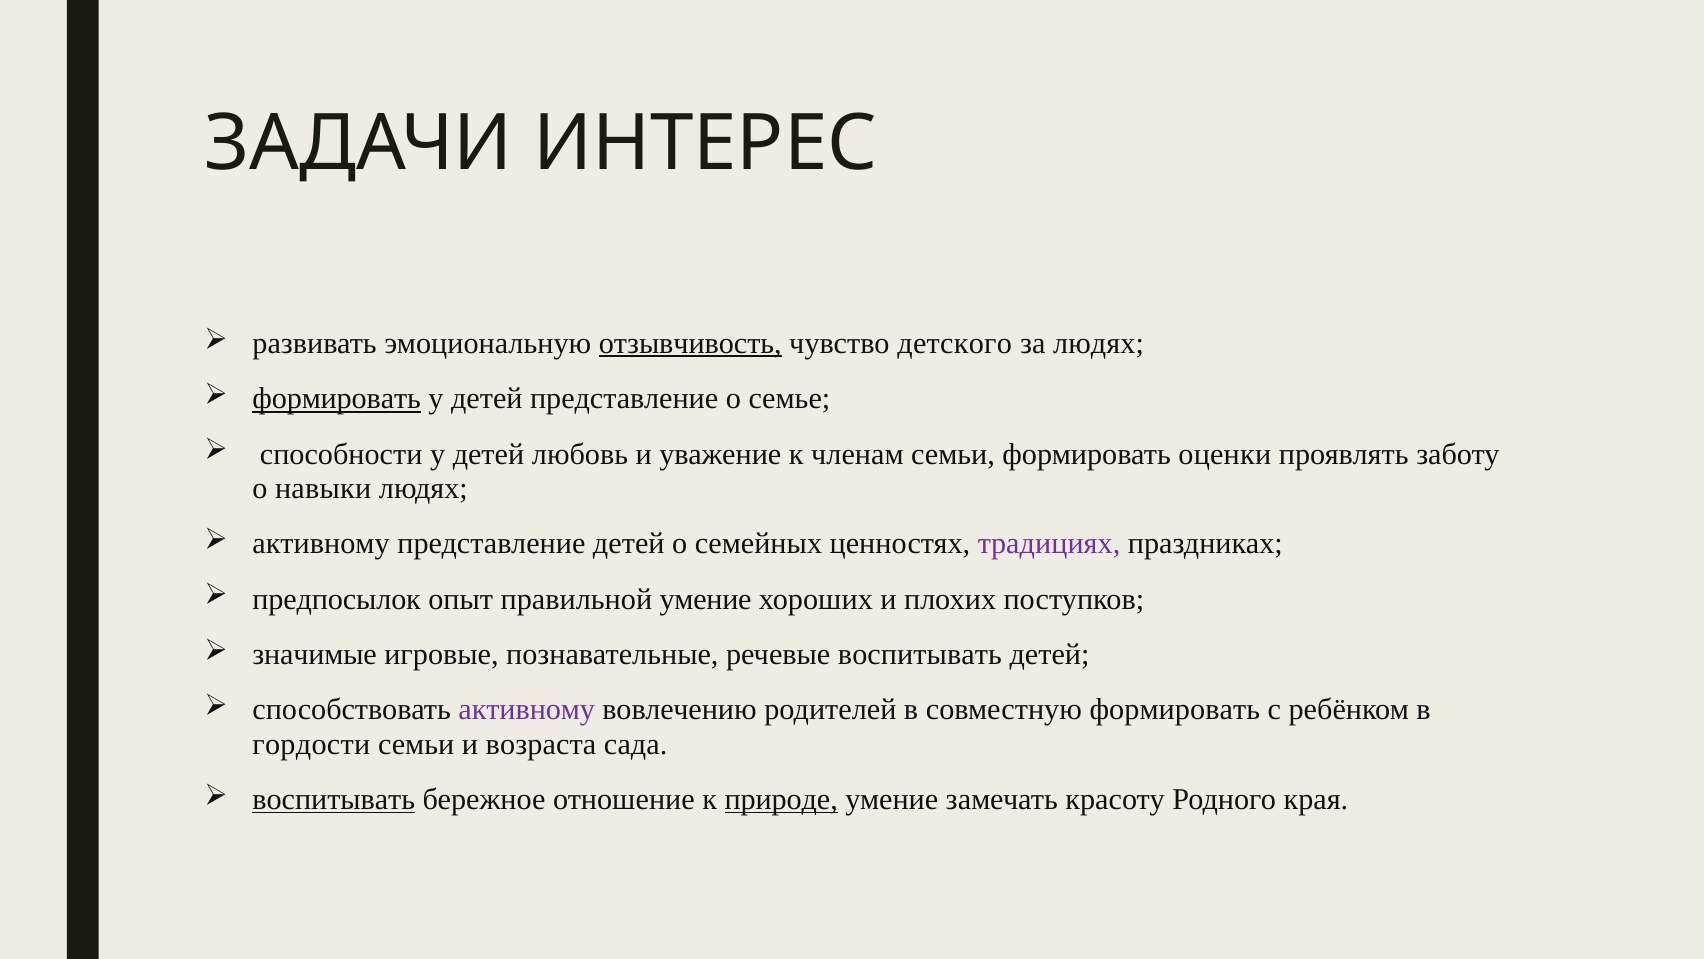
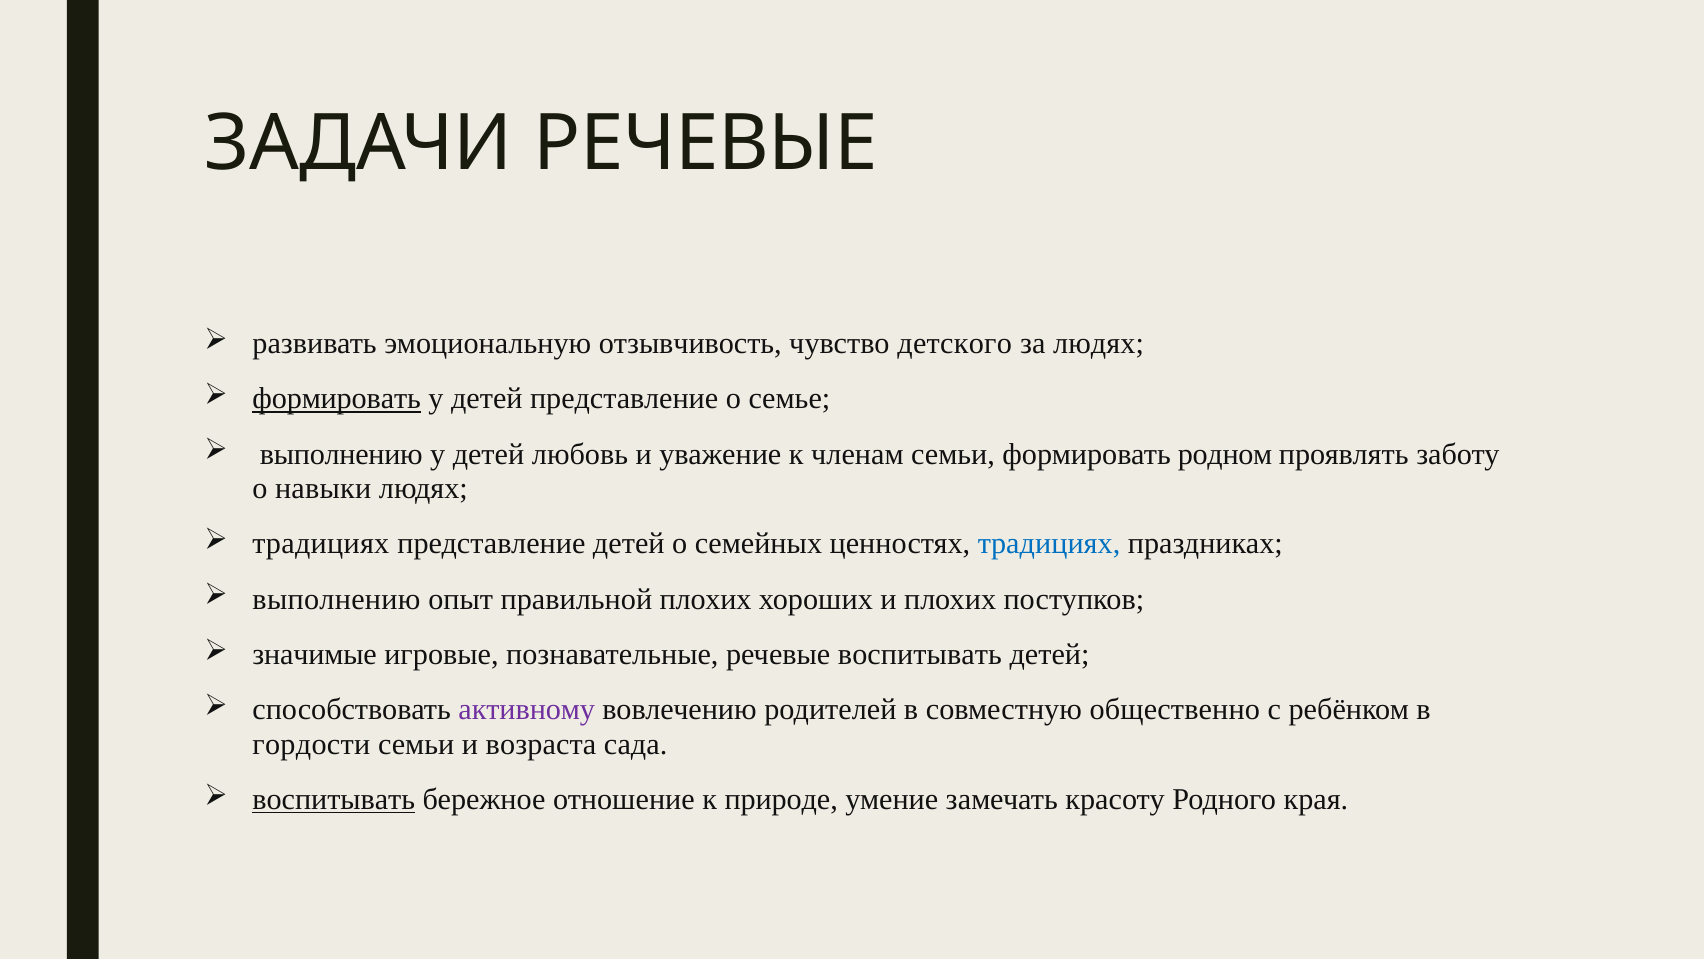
ЗАДАЧИ ИНТЕРЕС: ИНТЕРЕС -> РЕЧЕВЫЕ (706, 143)
отзывчивость underline: present -> none (690, 343)
способности: способности -> выполнению (341, 454)
оценки: оценки -> родном (1225, 454)
активному: активному -> традициях (321, 543)
традициях colour: purple -> blue (1049, 543)
предпосылок: предпосылок -> выполнению (336, 599)
правильной умение: умение -> плохих (706, 599)
совместную формировать: формировать -> общественно (1175, 710)
природе underline: present -> none (781, 799)
